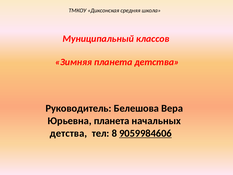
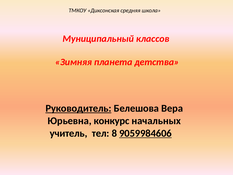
Руководитель underline: none -> present (78, 108)
Юрьевна планета: планета -> конкурс (112, 121)
детства: детства -> учитель (69, 133)
